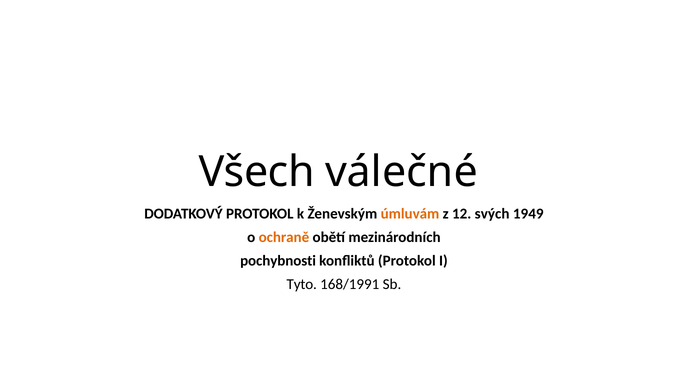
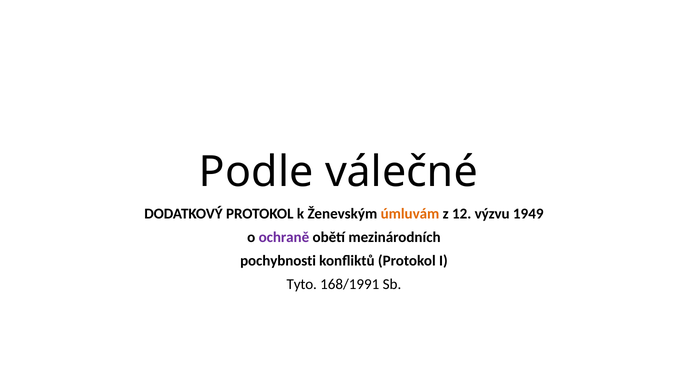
Všech: Všech -> Podle (256, 172)
svých: svých -> výzvu (492, 214)
ochraně colour: orange -> purple (284, 237)
